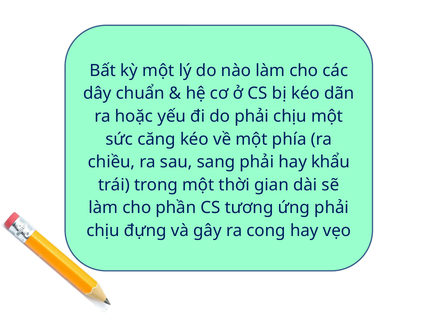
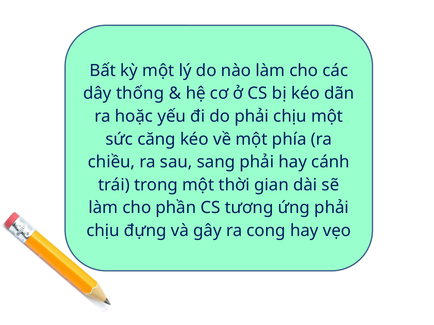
chuẩn: chuẩn -> thống (140, 93)
khẩu: khẩu -> cánh (330, 162)
